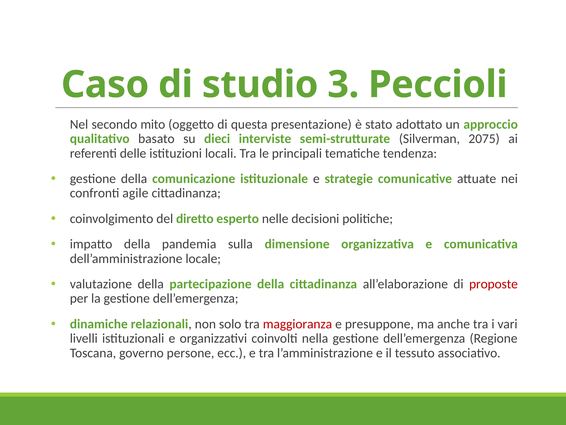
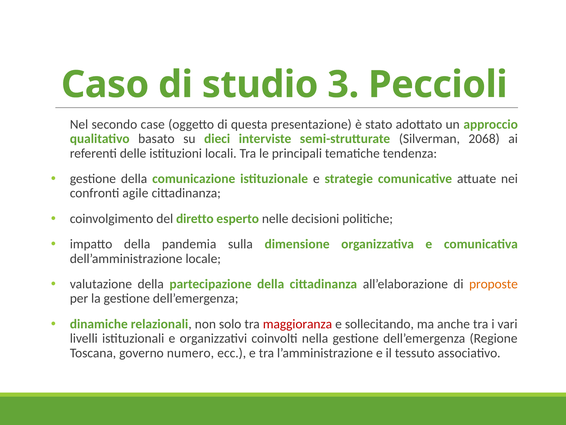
mito: mito -> case (153, 124)
2075: 2075 -> 2068 (484, 139)
proposte colour: red -> orange (493, 284)
presuppone: presuppone -> sollecitando (379, 324)
persone: persone -> numero (190, 353)
